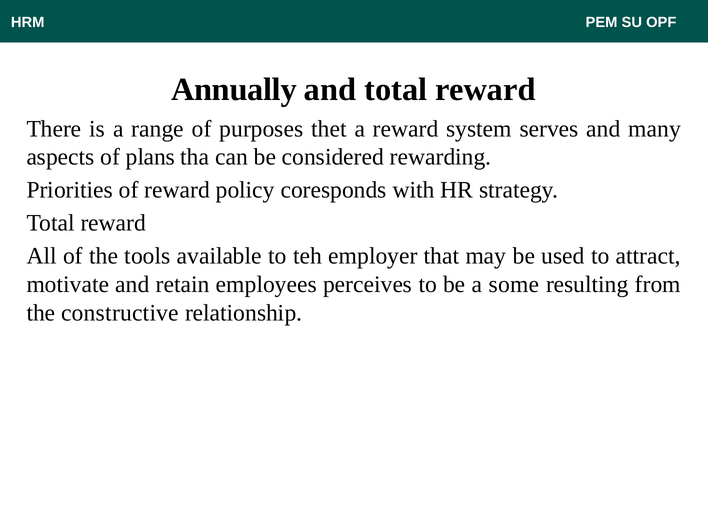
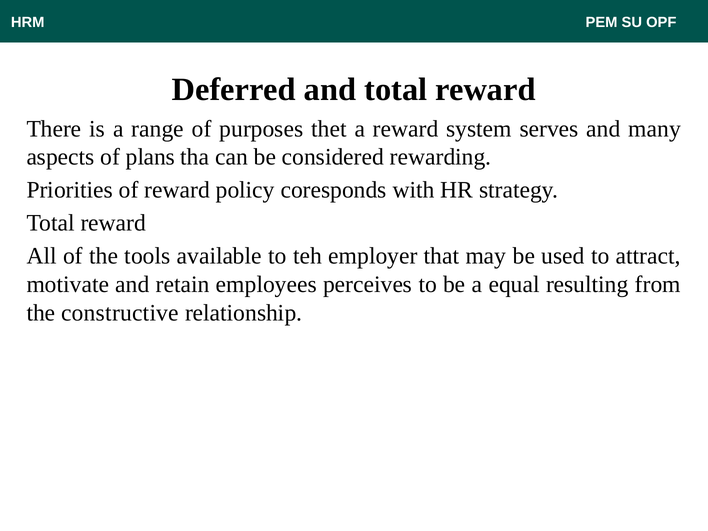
Annually: Annually -> Deferred (234, 89)
some: some -> equal (514, 284)
